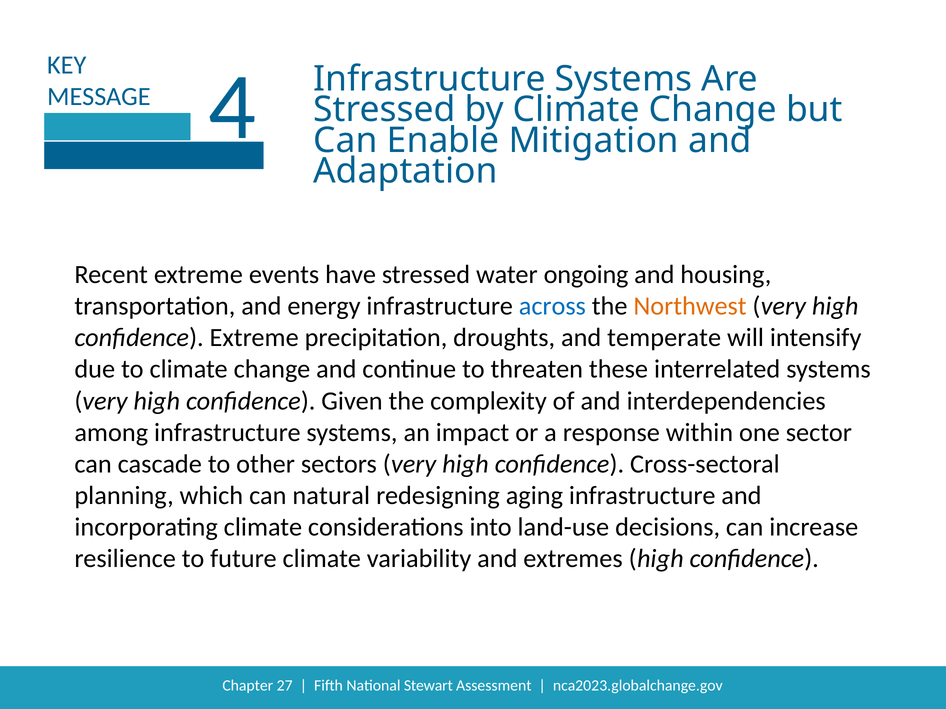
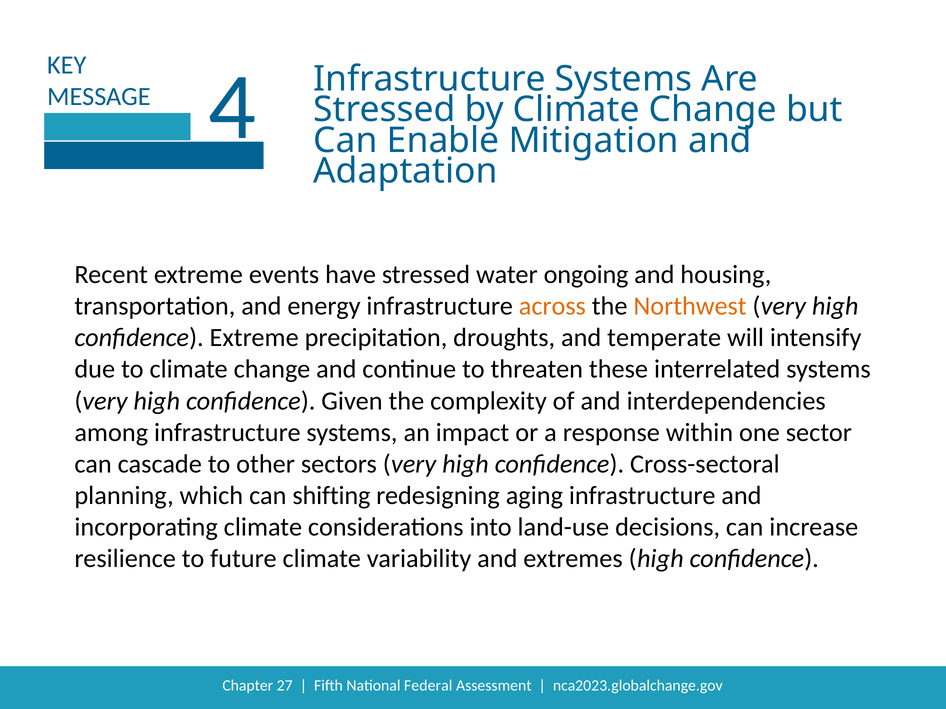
across colour: blue -> orange (552, 306)
natural: natural -> shifting (331, 496)
Stewart: Stewart -> Federal (428, 686)
